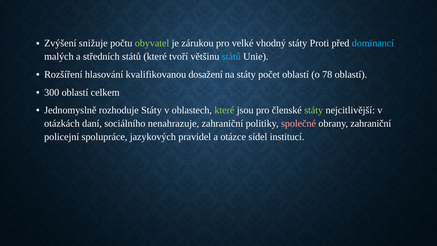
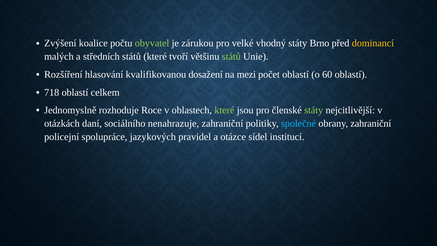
snižuje: snižuje -> koalice (93, 43)
Proti: Proti -> Brno (319, 43)
dominancí colour: light blue -> yellow (373, 43)
států colour: light blue -> light green (231, 57)
na státy: státy -> mezi (246, 74)
78: 78 -> 60 (327, 74)
300: 300 -> 718 (52, 92)
rozhoduje Státy: Státy -> Roce (151, 110)
společné colour: pink -> light blue (299, 123)
